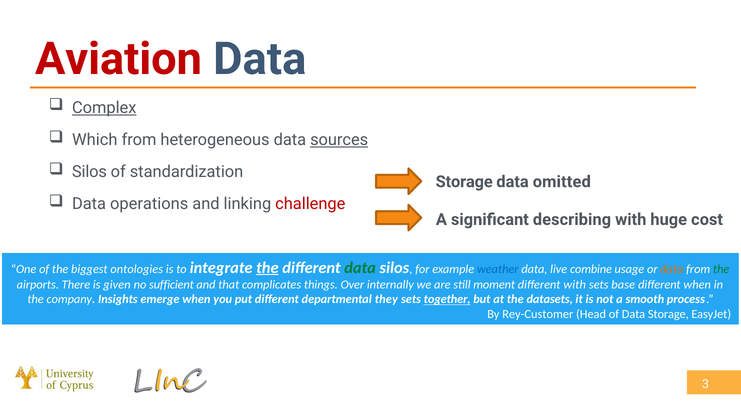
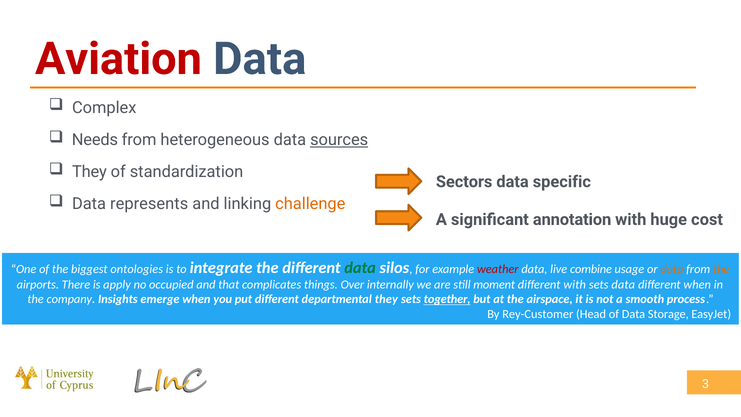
Complex underline: present -> none (104, 108)
Which: Which -> Needs (95, 140)
Silos: Silos -> They (89, 172)
Storage: Storage -> Sectors (464, 182)
omitted: omitted -> specific (562, 182)
operations: operations -> represents (149, 204)
challenge colour: red -> orange (310, 204)
describing: describing -> annotation (572, 219)
the underline: present -> none (267, 267)
weather colour: blue -> red (498, 269)
the colour: green -> orange (721, 269)
given: given -> apply (117, 284)
sufficient: sufficient -> occupied (171, 284)
sets base: base -> data (623, 284)
datasets: datasets -> airspace (550, 299)
